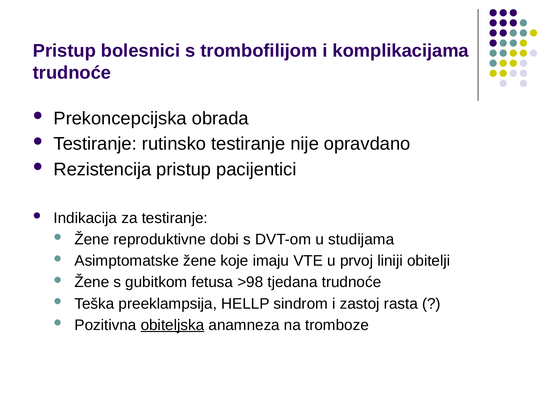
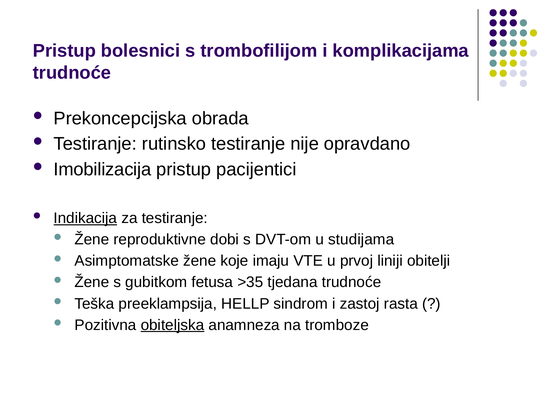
Rezistencija: Rezistencija -> Imobilizacija (102, 169)
Indikacija underline: none -> present (85, 218)
˃98: ˃98 -> ˃35 (250, 282)
